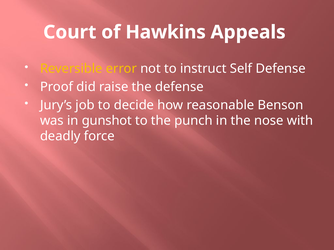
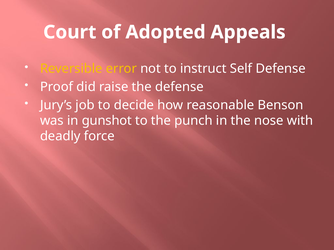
Hawkins: Hawkins -> Adopted (166, 32)
